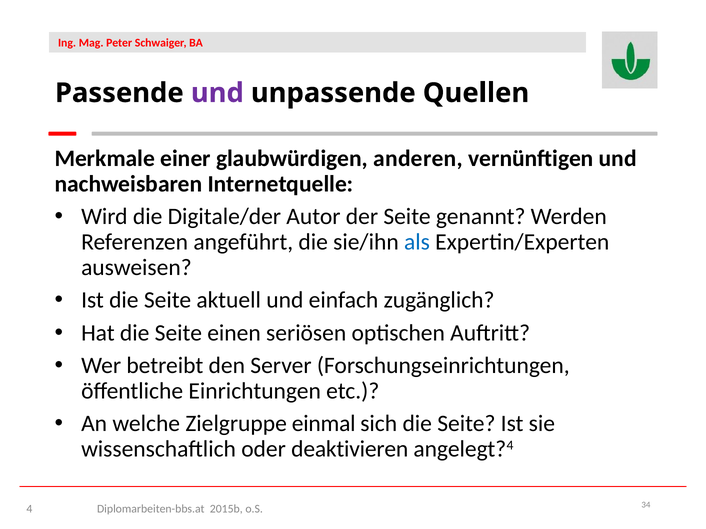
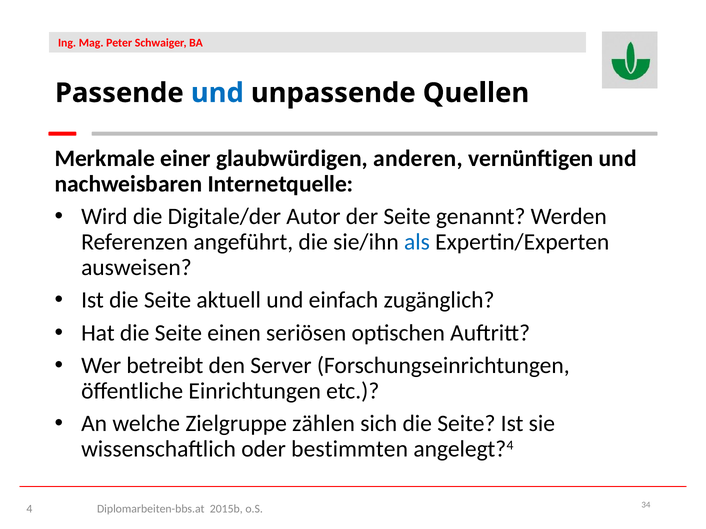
und colour: purple -> blue (217, 93)
einmal: einmal -> zählen (324, 424)
deaktivieren: deaktivieren -> bestimmten (350, 449)
